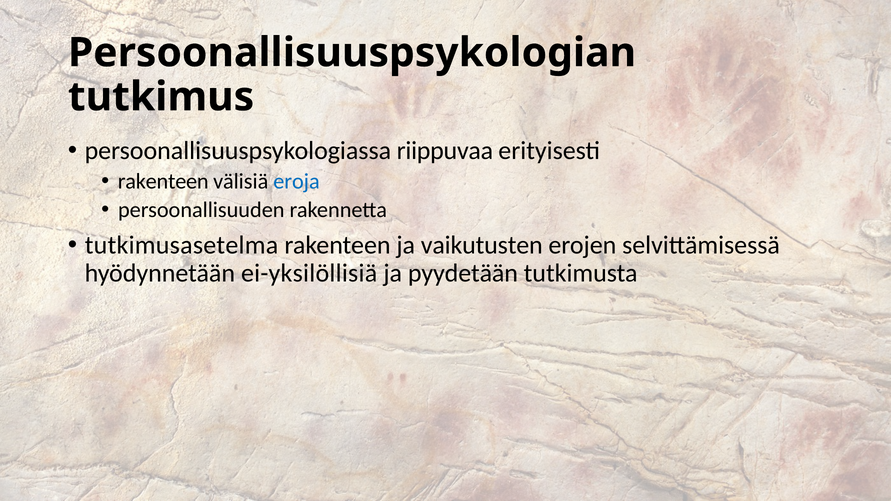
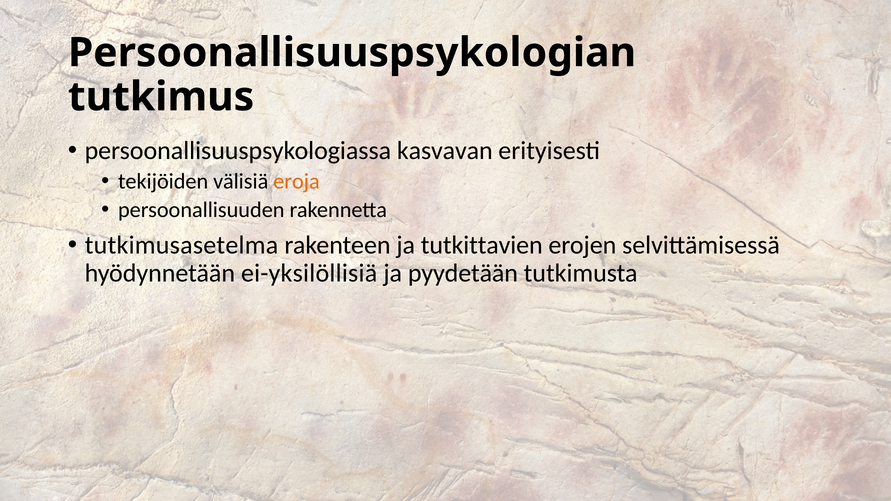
riippuvaa: riippuvaa -> kasvavan (445, 151)
rakenteen: rakenteen -> tekijöiden (163, 181)
eroja colour: blue -> orange (297, 181)
vaikutusten: vaikutusten -> tutkittavien (482, 245)
